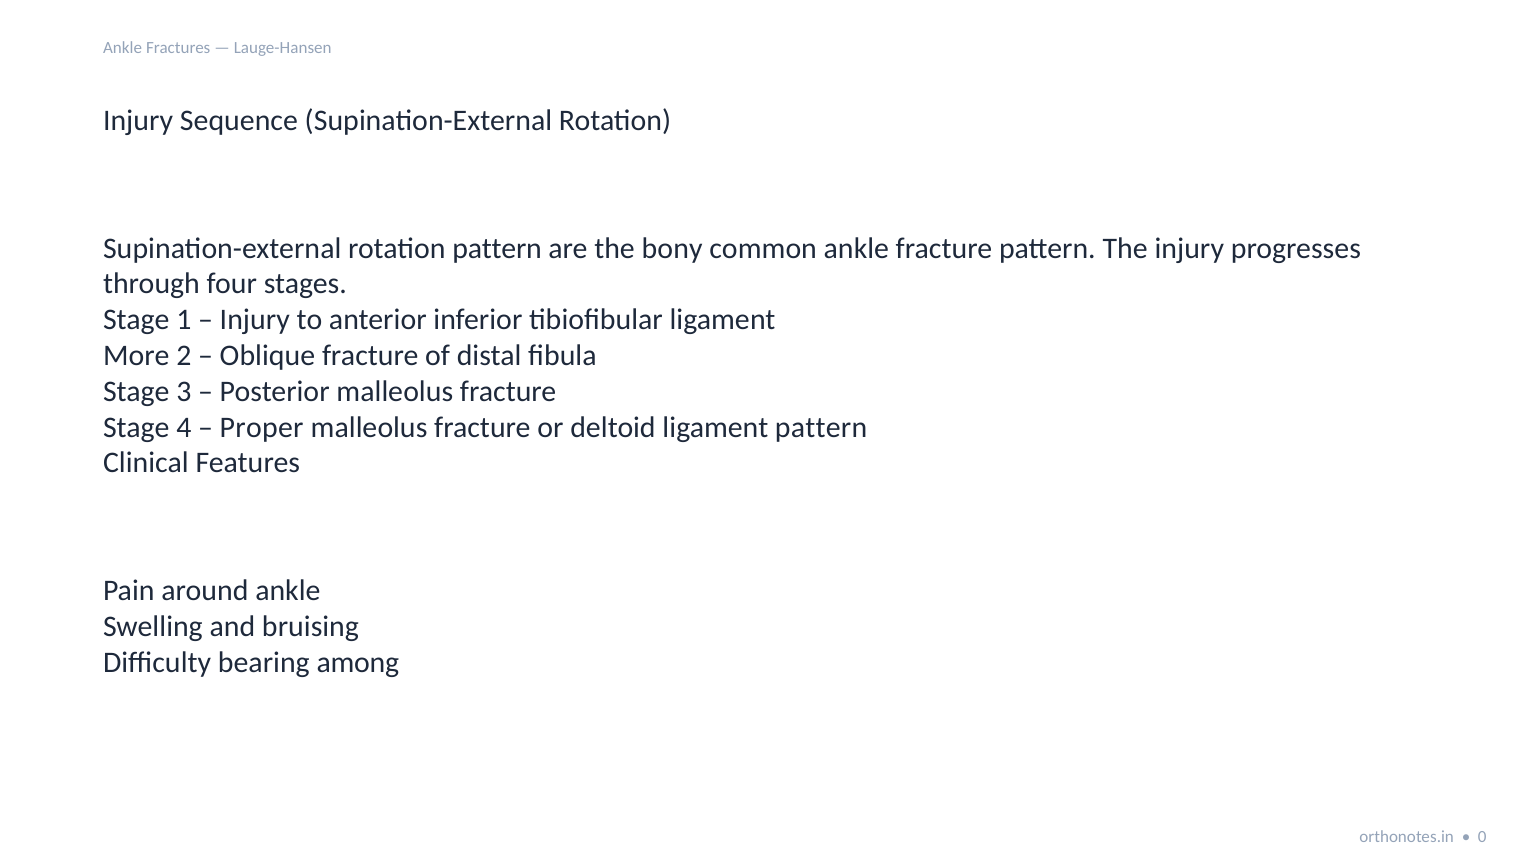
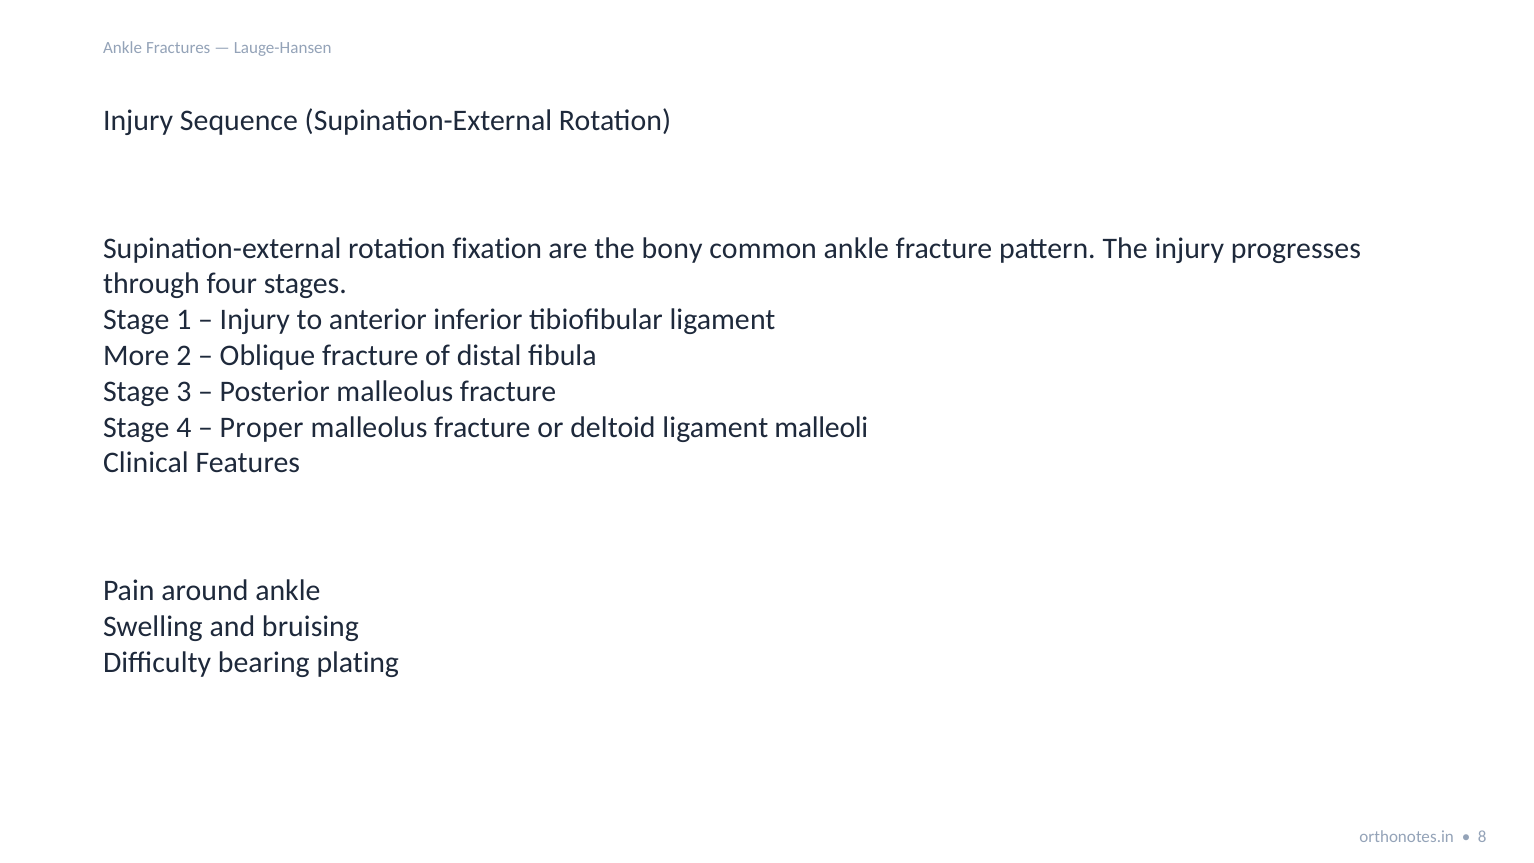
rotation pattern: pattern -> fixation (497, 248)
ligament pattern: pattern -> malleoli (821, 427)
among: among -> plating (358, 663)
0: 0 -> 8 (1482, 837)
